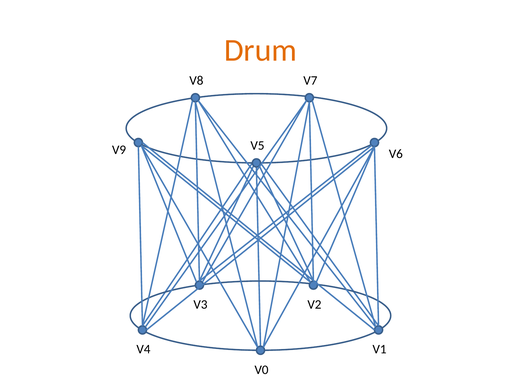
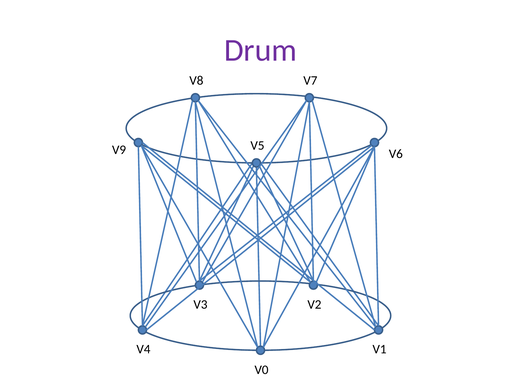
Drum colour: orange -> purple (260, 50)
